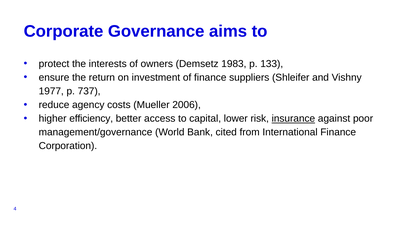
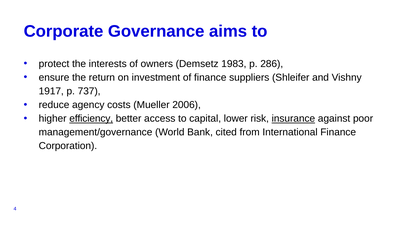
133: 133 -> 286 (272, 64)
1977: 1977 -> 1917 (51, 91)
efficiency underline: none -> present (91, 119)
